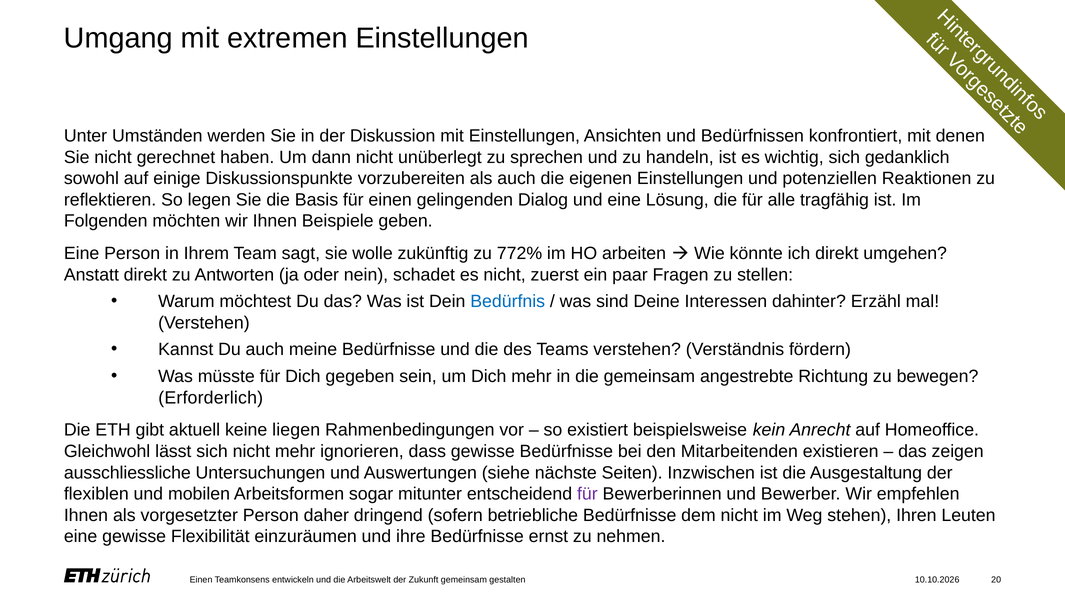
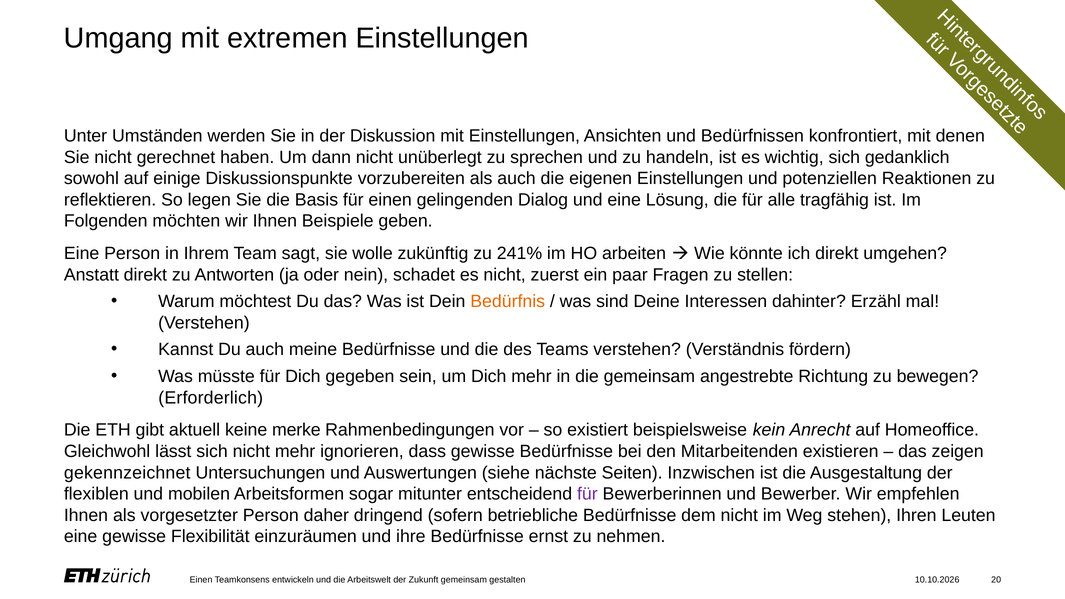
772%: 772% -> 241% (519, 253)
Bedürfnis colour: blue -> orange (508, 302)
liegen: liegen -> merke (296, 430)
ausschliessliche: ausschliessliche -> gekennzeichnet (127, 473)
